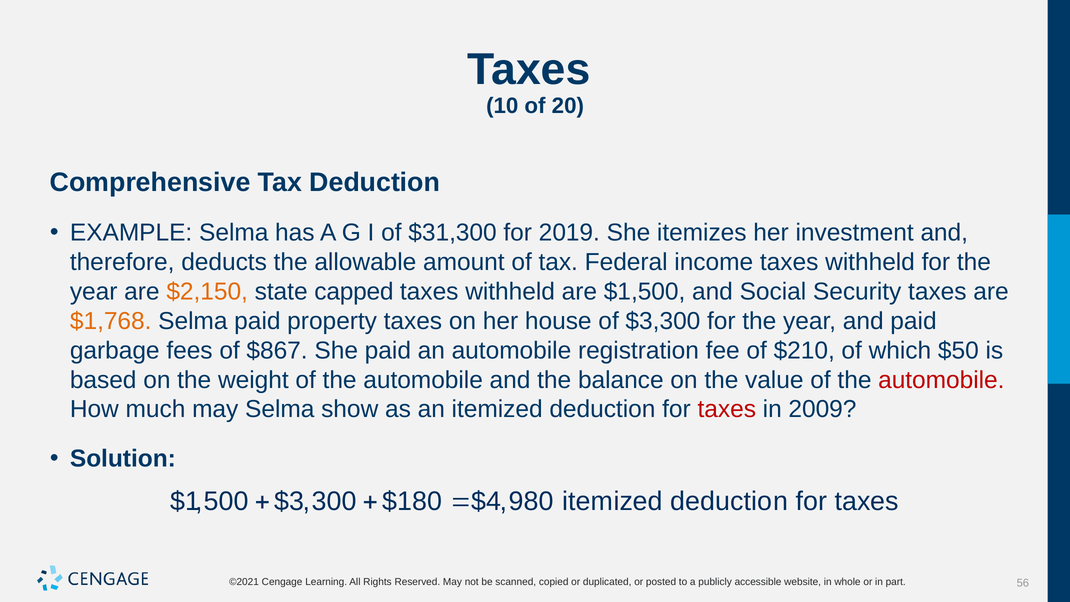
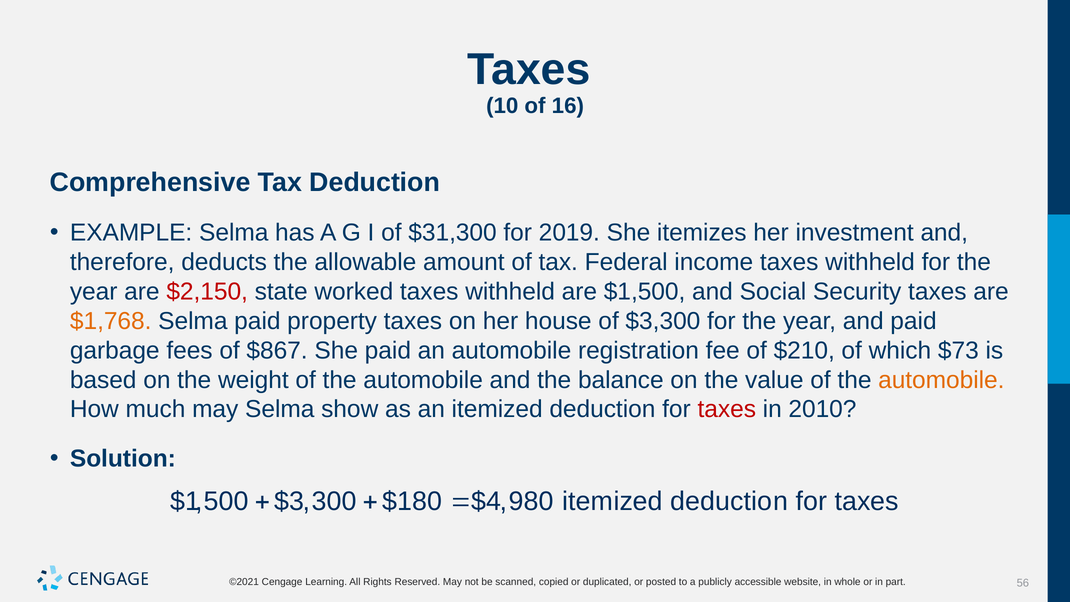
20: 20 -> 16 (568, 106)
$2,150 colour: orange -> red (207, 292)
capped: capped -> worked (354, 292)
$50: $50 -> $73 (958, 350)
automobile colour: red -> orange (941, 380)
2009: 2009 -> 2010 (822, 409)
